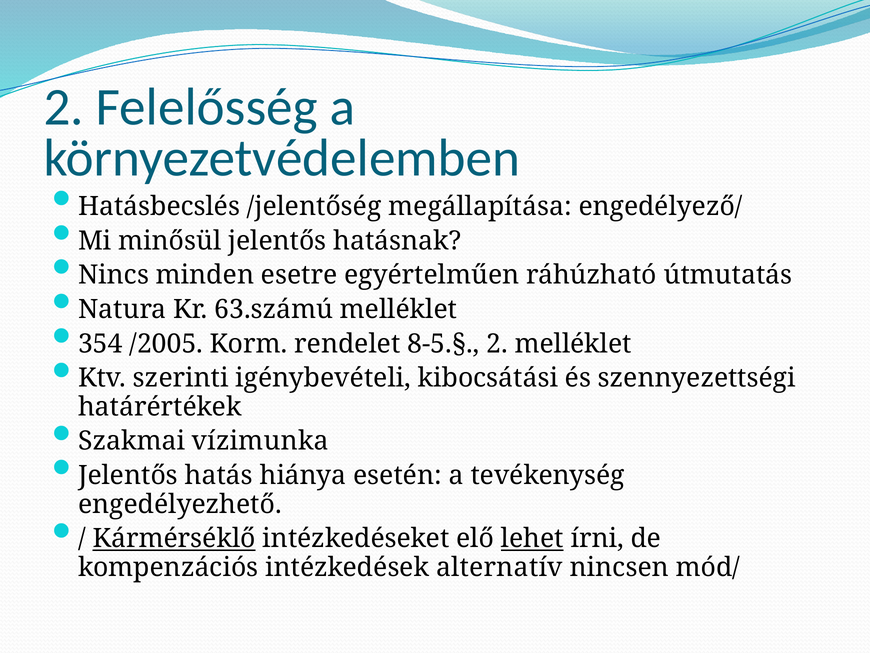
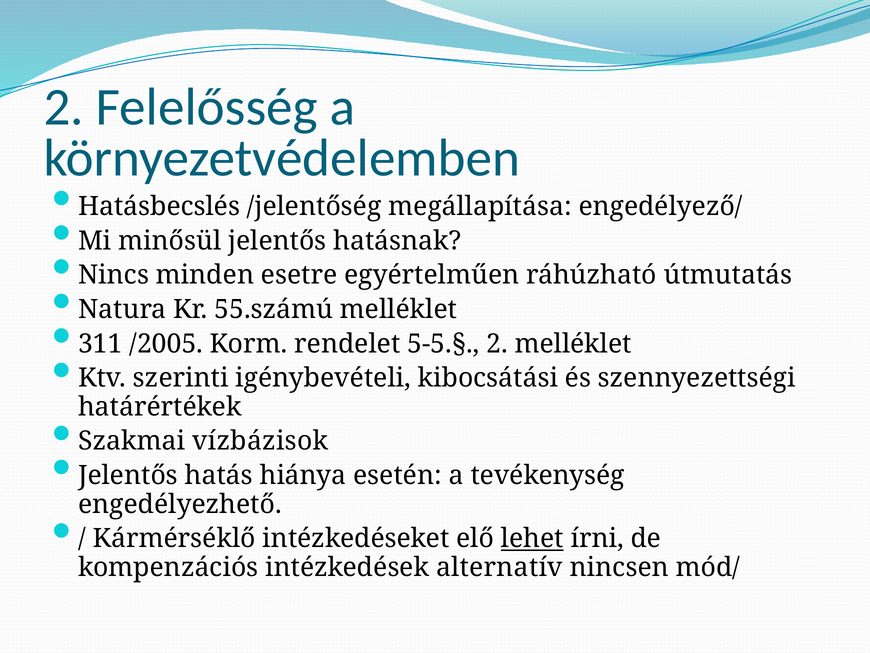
63.számú: 63.számú -> 55.számú (274, 309)
354: 354 -> 311 (100, 344)
8-5.§: 8-5.§ -> 5-5.§ (443, 344)
vízimunka: vízimunka -> vízbázisok (260, 441)
Kármérséklő underline: present -> none (174, 538)
